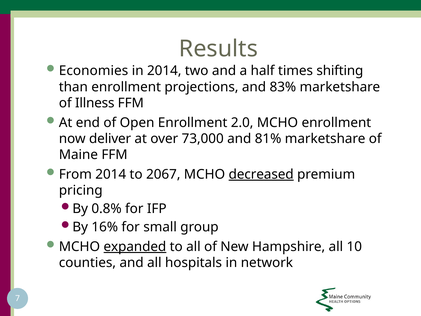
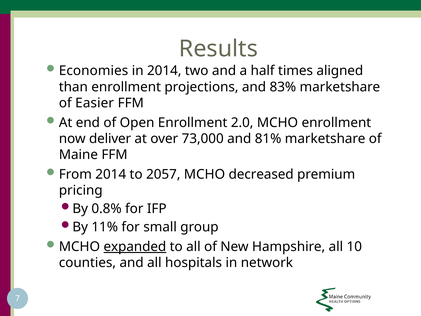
shifting: shifting -> aligned (340, 71)
Illness: Illness -> Easier (95, 103)
2067: 2067 -> 2057 (163, 174)
decreased underline: present -> none (261, 174)
16%: 16% -> 11% (105, 227)
